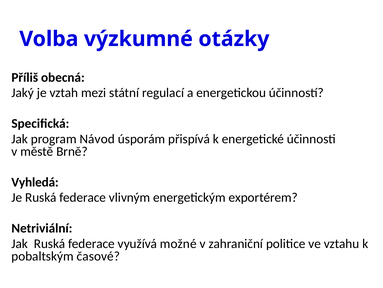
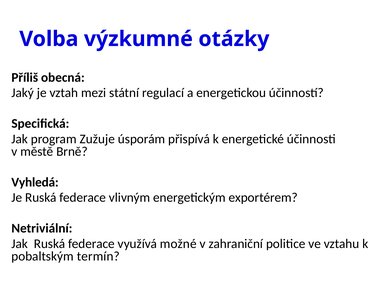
Návod: Návod -> Zužuje (97, 139)
časové: časové -> termín (98, 256)
